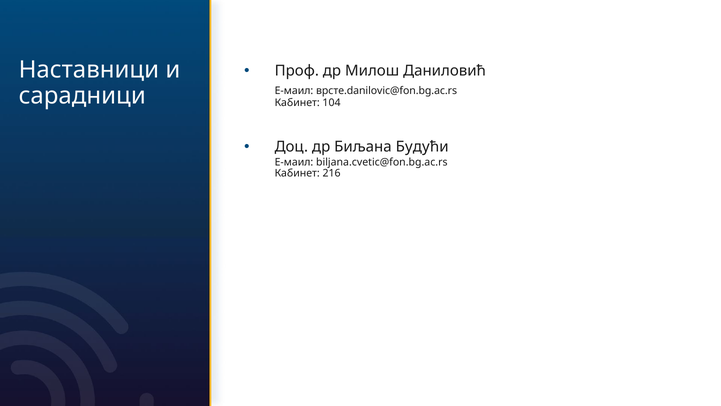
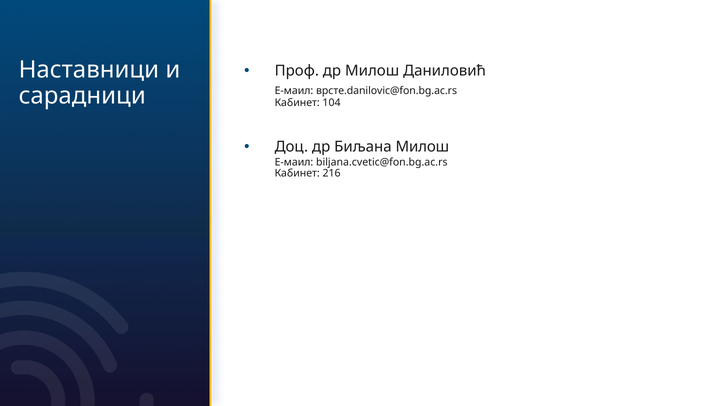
Биљана Будући: Будући -> Милош (422, 147)
